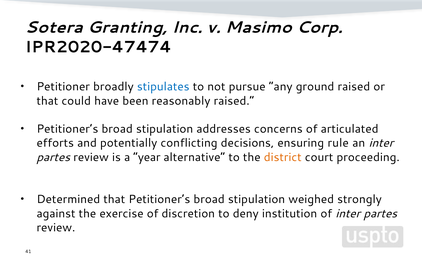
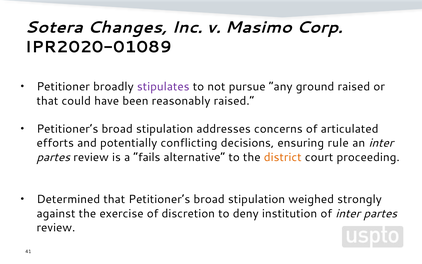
Granting: Granting -> Changes (127, 27)
IPR2020-47474: IPR2020-47474 -> IPR2020-01089 (99, 47)
stipulates colour: blue -> purple (163, 87)
year: year -> fails (147, 157)
